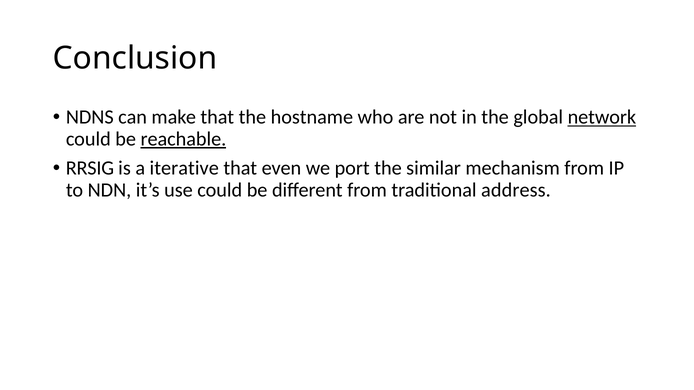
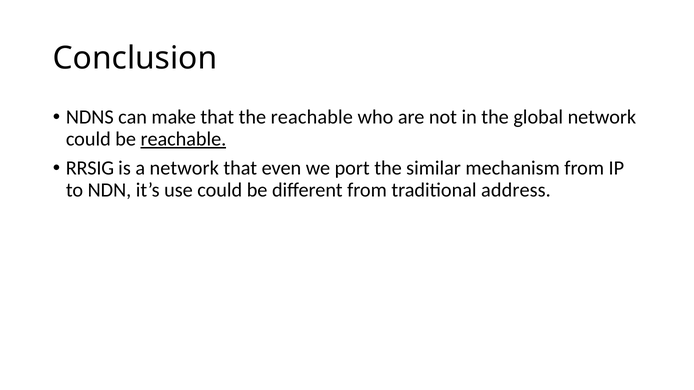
the hostname: hostname -> reachable (312, 117)
network underline: present -> none (602, 117)
a iterative: iterative -> network (184, 168)
